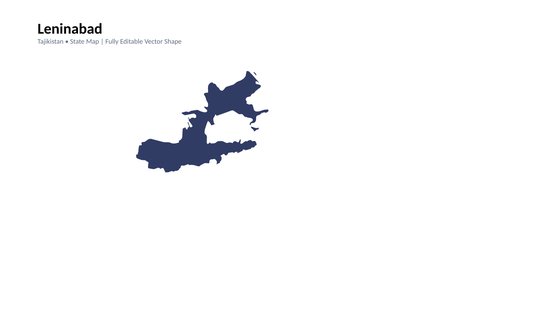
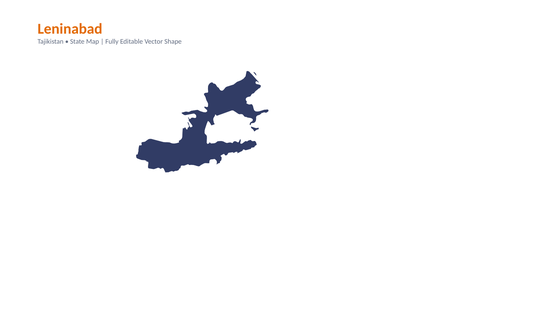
Leninabad colour: black -> orange (70, 29)
